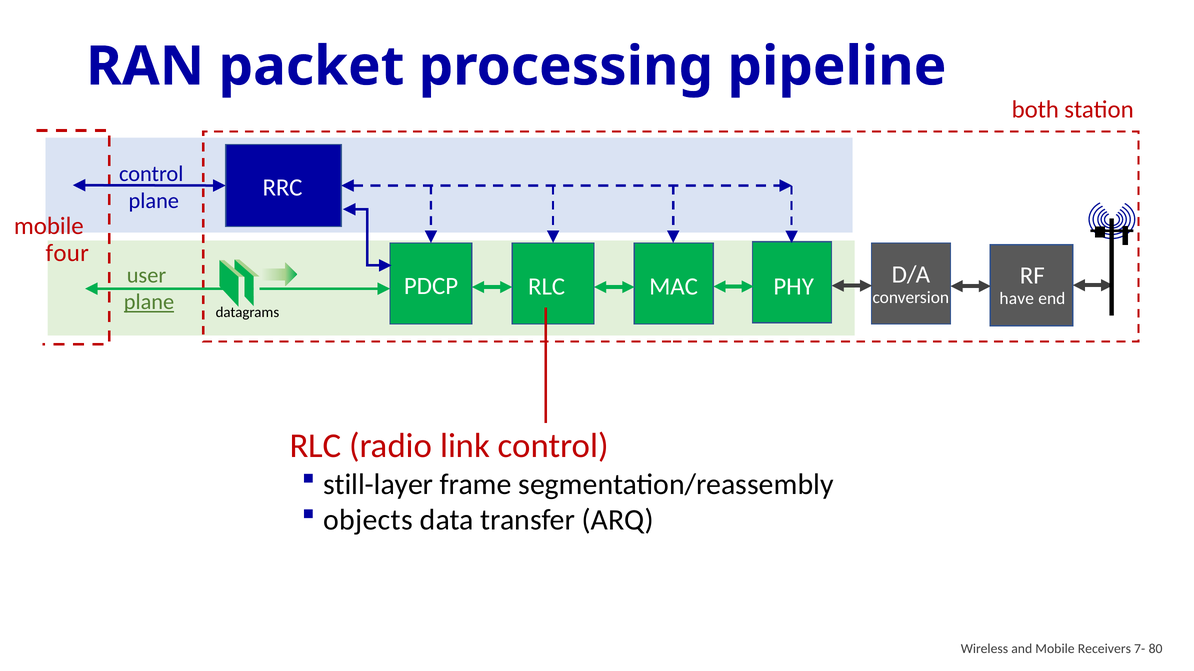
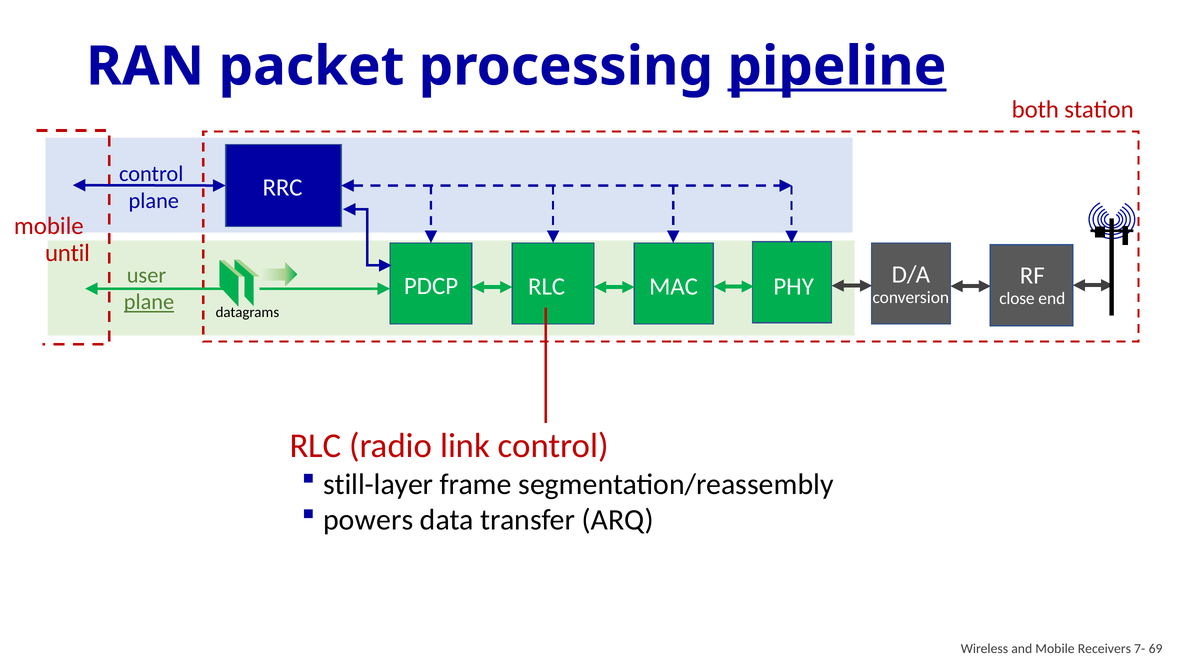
pipeline underline: none -> present (837, 67)
four: four -> until (67, 253)
have: have -> close (1017, 299)
objects: objects -> powers (368, 520)
80: 80 -> 69 (1156, 650)
